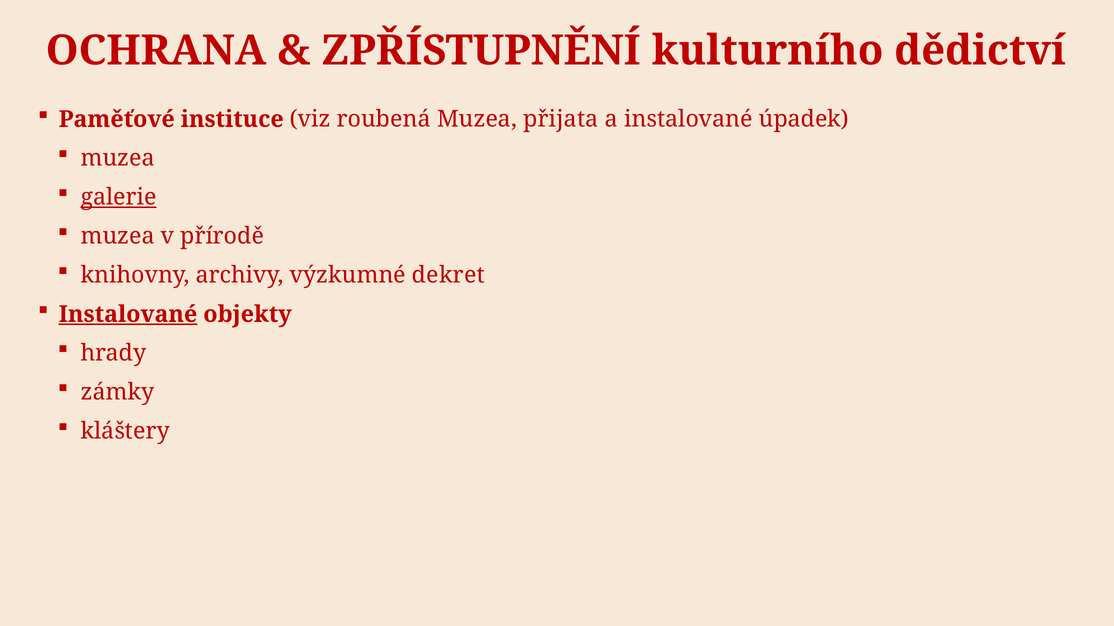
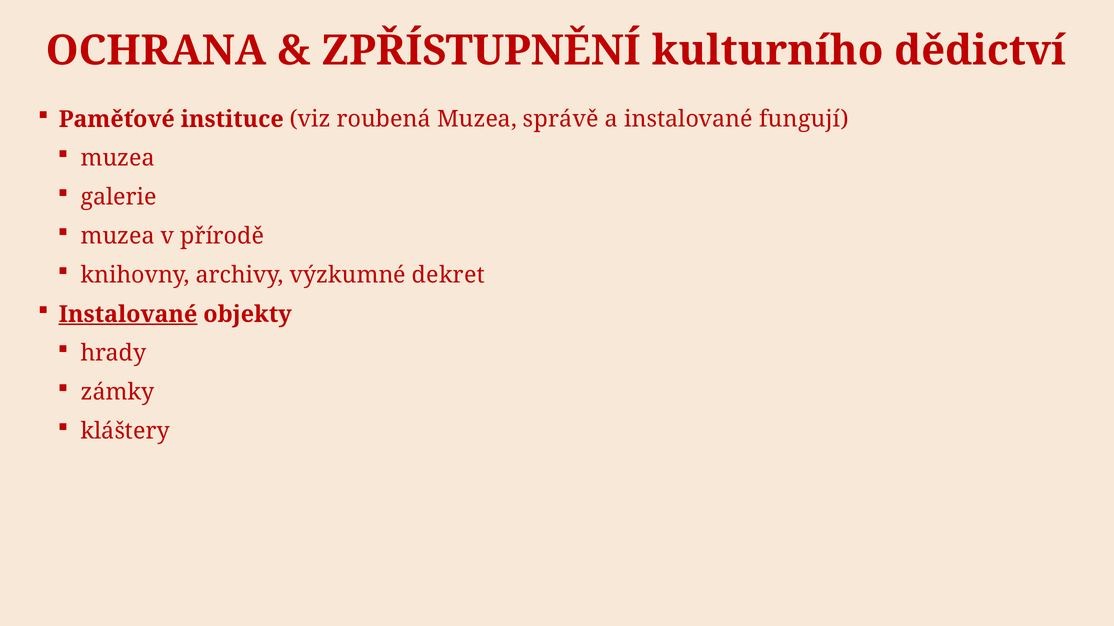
přijata: přijata -> správě (561, 119)
úpadek: úpadek -> fungují (804, 119)
galerie underline: present -> none (119, 197)
